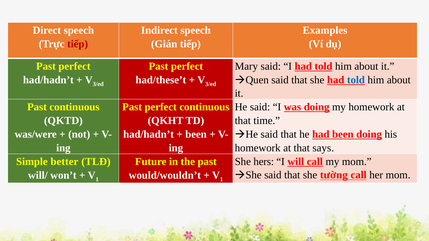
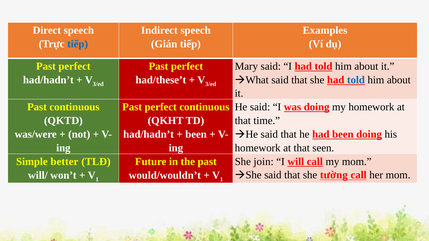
tiếp colour: red -> blue (78, 44)
Quen: Quen -> What (257, 80)
says: says -> seen (323, 148)
hers: hers -> join (264, 162)
